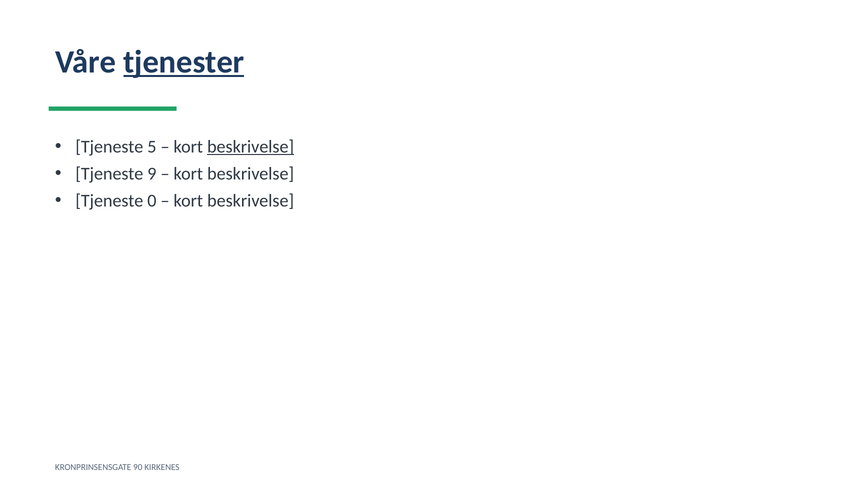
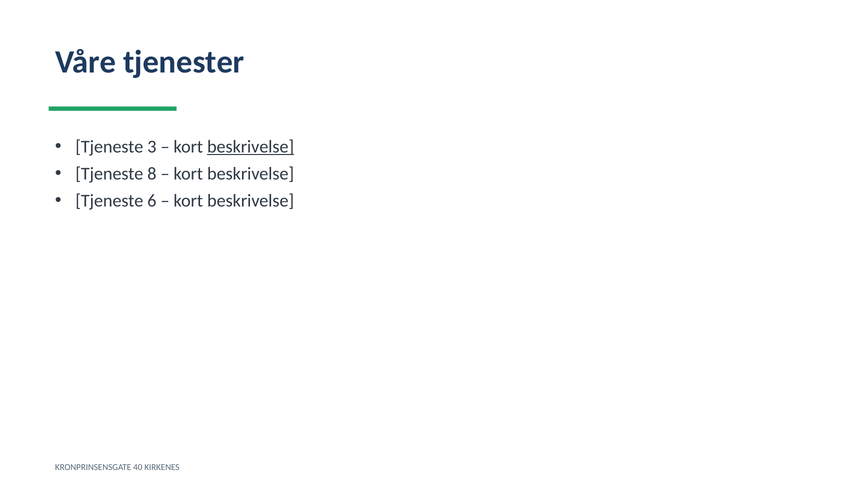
tjenester underline: present -> none (184, 62)
5: 5 -> 3 (152, 147)
9: 9 -> 8 (152, 174)
0: 0 -> 6 (152, 201)
90: 90 -> 40 (138, 467)
